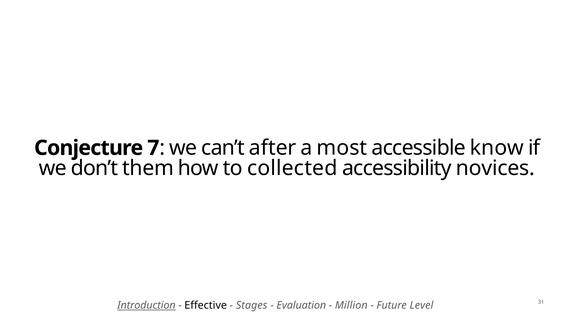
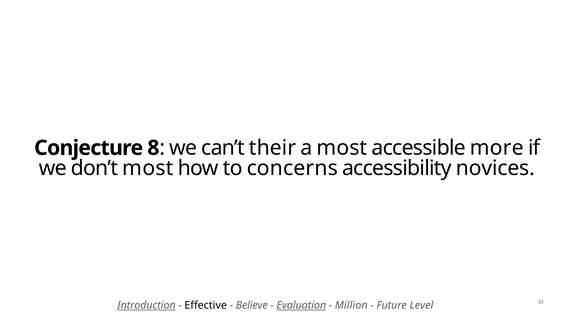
7: 7 -> 8 (153, 148)
after: after -> their (273, 148)
know: know -> more (497, 148)
don’t them: them -> most (148, 168)
collected: collected -> concerns (292, 168)
Stages: Stages -> Believe (252, 305)
Evaluation underline: none -> present (301, 305)
